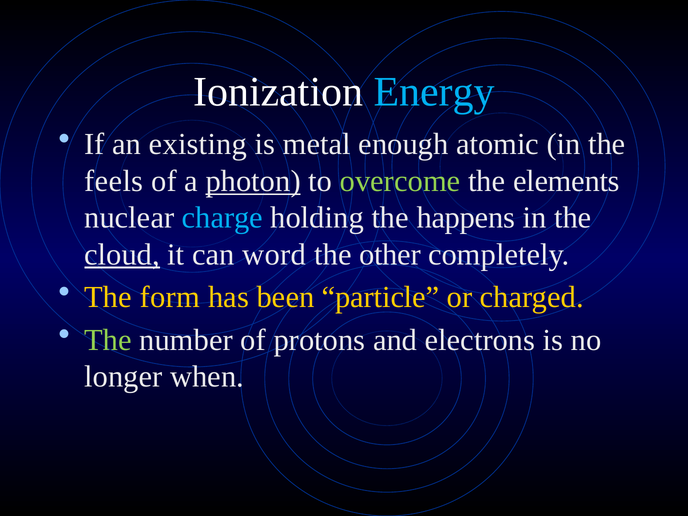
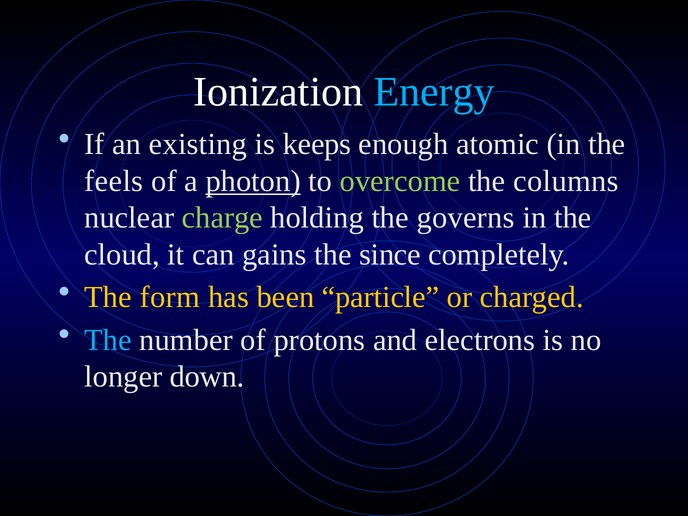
metal: metal -> keeps (317, 144)
elements: elements -> columns (566, 181)
charge colour: light blue -> light green (222, 218)
happens: happens -> governs (466, 218)
cloud underline: present -> none (122, 254)
word: word -> gains (274, 254)
other: other -> since (390, 254)
The colour: light green -> light blue (108, 340)
when: when -> down (207, 377)
